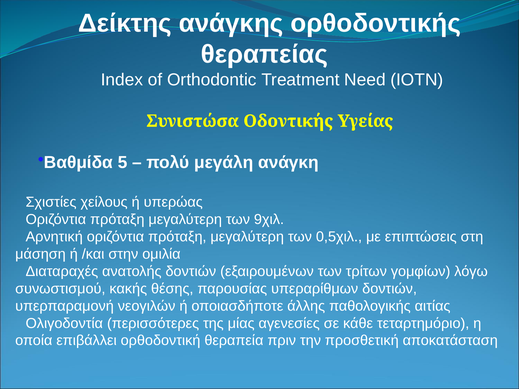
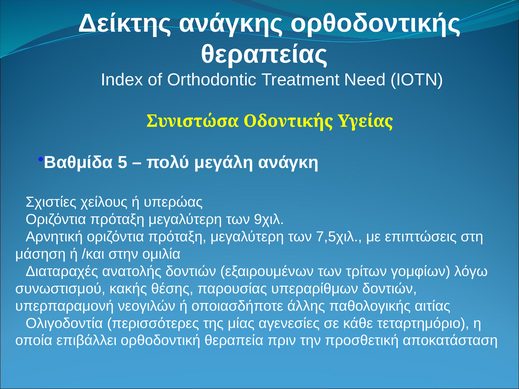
0,5χιλ: 0,5χιλ -> 7,5χιλ (339, 237)
